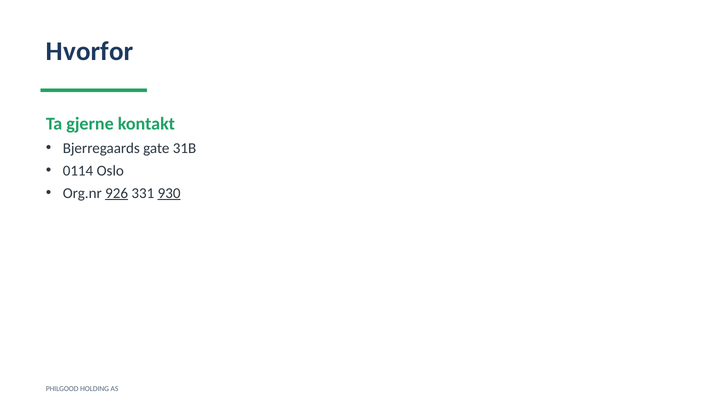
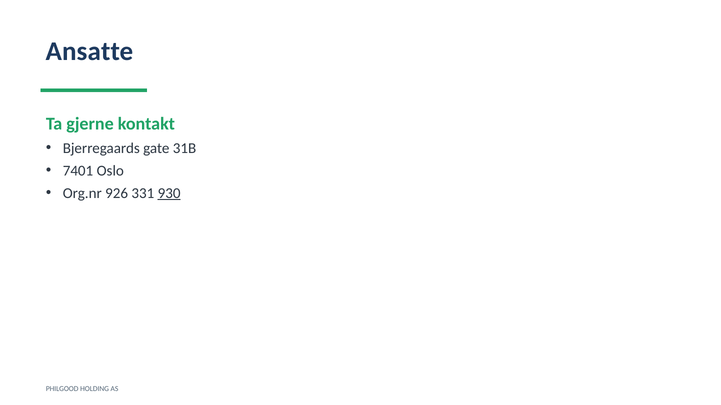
Hvorfor: Hvorfor -> Ansatte (90, 51)
0114: 0114 -> 7401 (78, 171)
926 underline: present -> none (117, 193)
